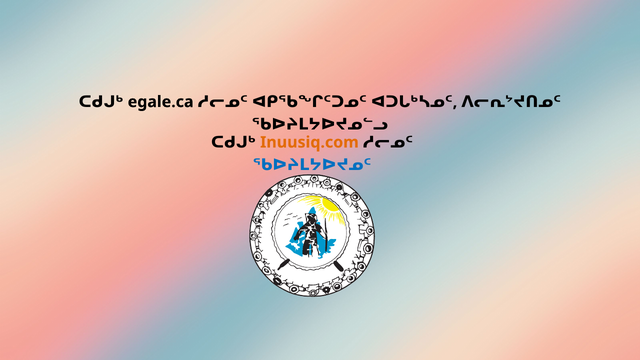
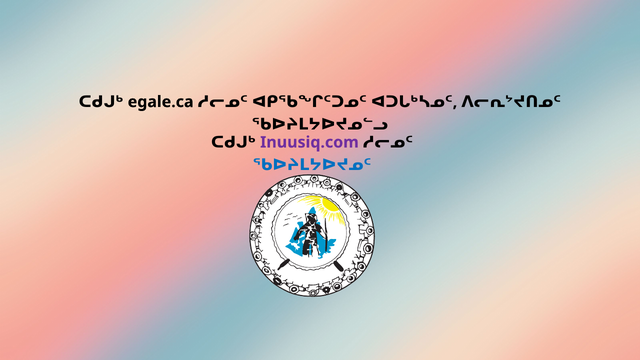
Inuusiq.com colour: orange -> purple (309, 142)
